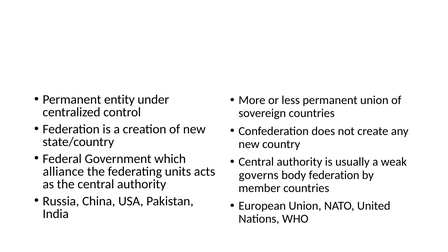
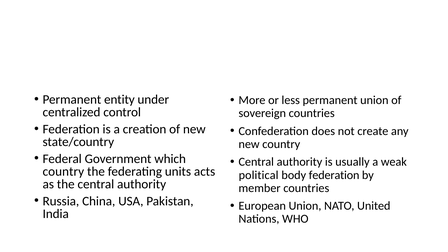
alliance: alliance -> country (63, 172)
governs: governs -> political (259, 175)
